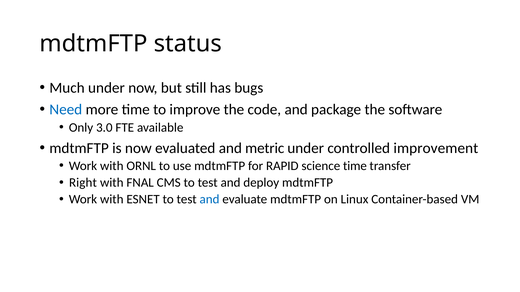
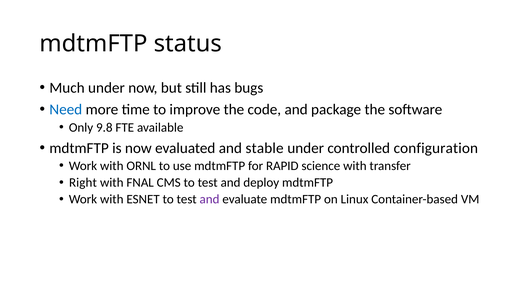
3.0: 3.0 -> 9.8 (104, 128)
metric: metric -> stable (265, 148)
improvement: improvement -> configuration (436, 148)
science time: time -> with (355, 166)
and colour: blue -> purple (209, 200)
